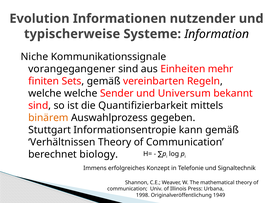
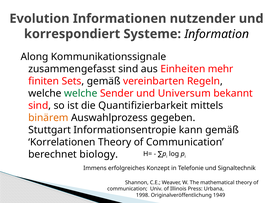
typischerweise: typischerweise -> korrespondiert (72, 34)
Niche: Niche -> Along (35, 57)
vorangegangener: vorangegangener -> zusammengefasst (72, 69)
welche colour: black -> green (81, 93)
Verhältnissen: Verhältnissen -> Korrelationen (62, 142)
